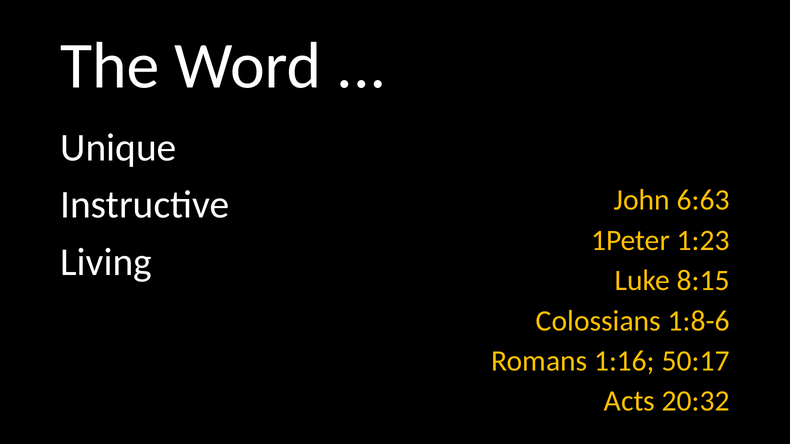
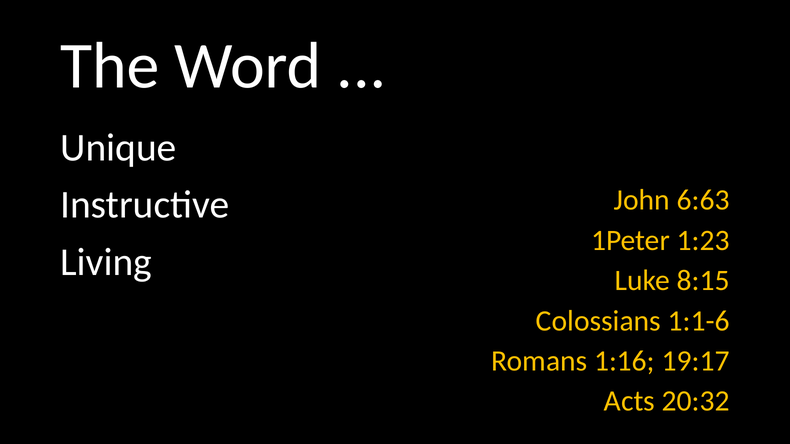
1:8-6: 1:8-6 -> 1:1-6 (699, 321)
50:17: 50:17 -> 19:17 (696, 361)
